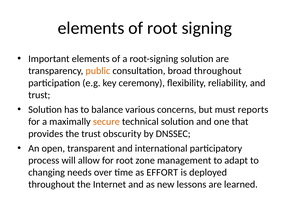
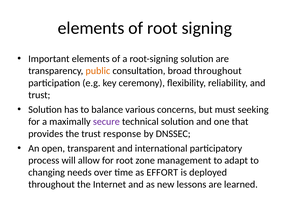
reports: reports -> seeking (253, 110)
secure colour: orange -> purple (106, 122)
obscurity: obscurity -> response (122, 134)
